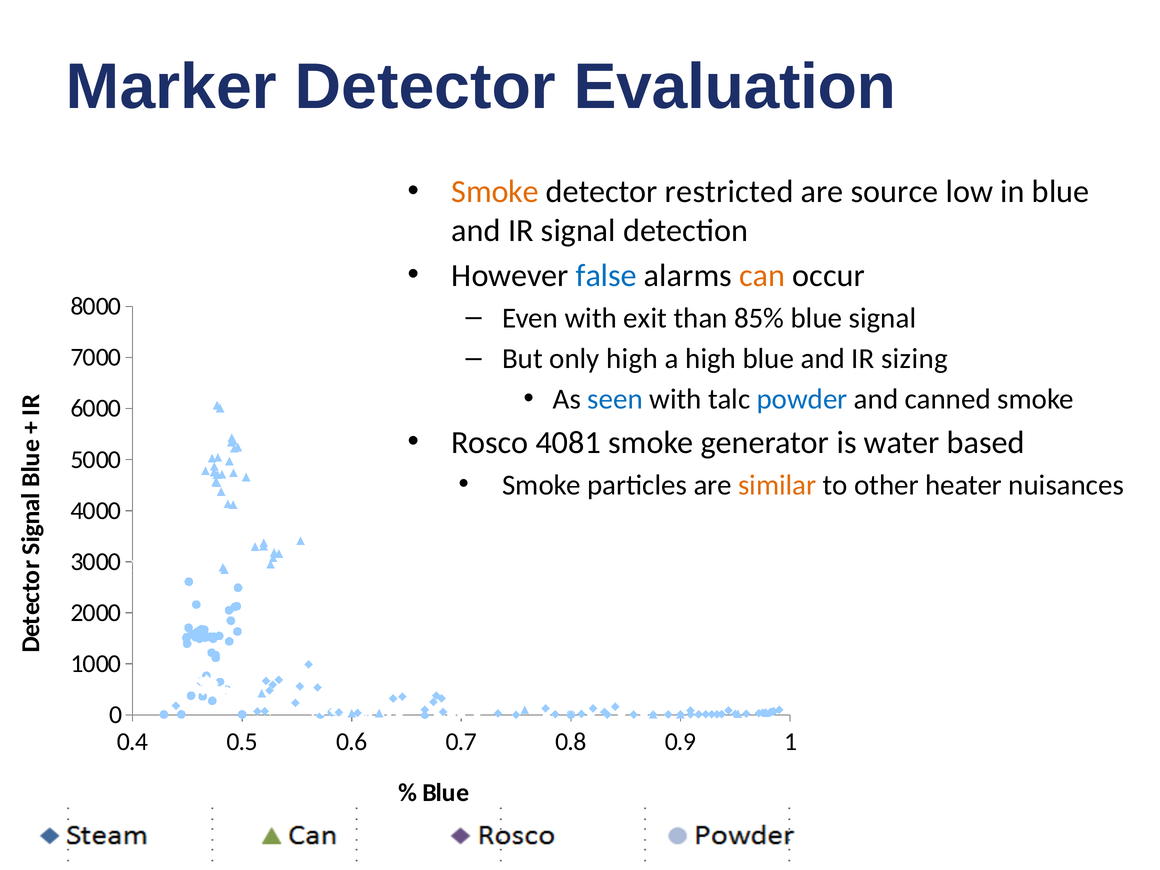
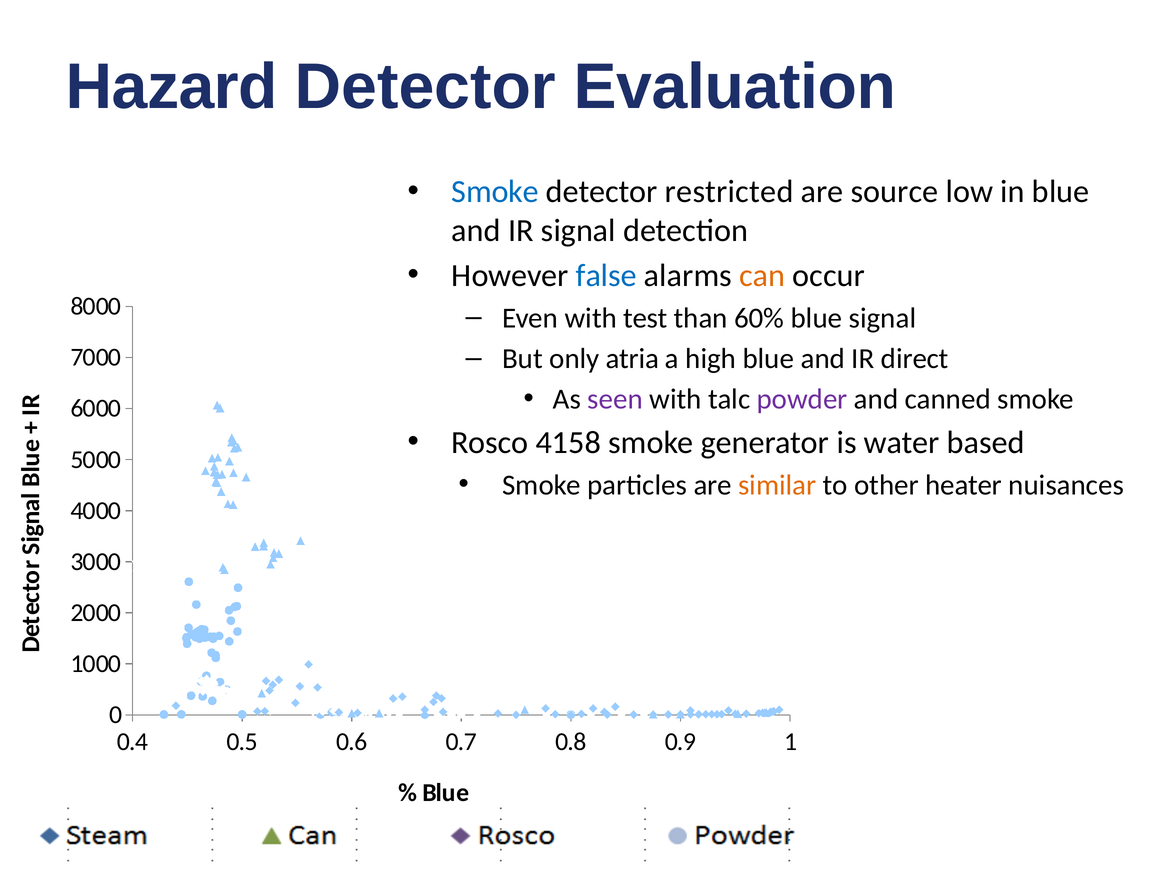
Marker: Marker -> Hazard (172, 87)
Smoke colour: orange -> blue (495, 192)
exit: exit -> test (645, 318)
85%: 85% -> 60% (759, 318)
only high: high -> atria (632, 359)
sizing: sizing -> direct (915, 359)
seen colour: blue -> purple (615, 399)
powder colour: blue -> purple (802, 399)
4081: 4081 -> 4158 (568, 443)
